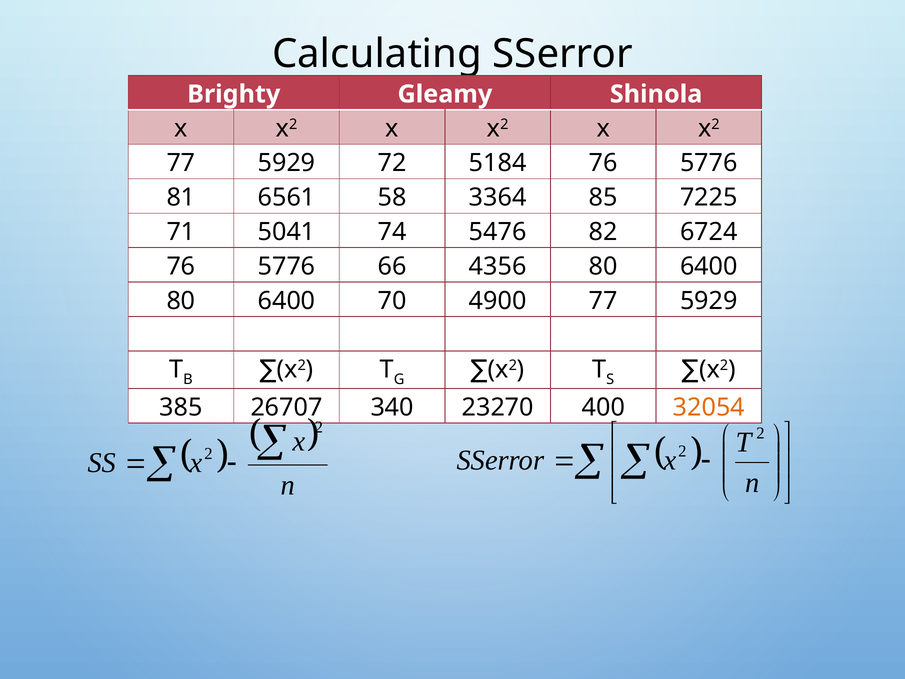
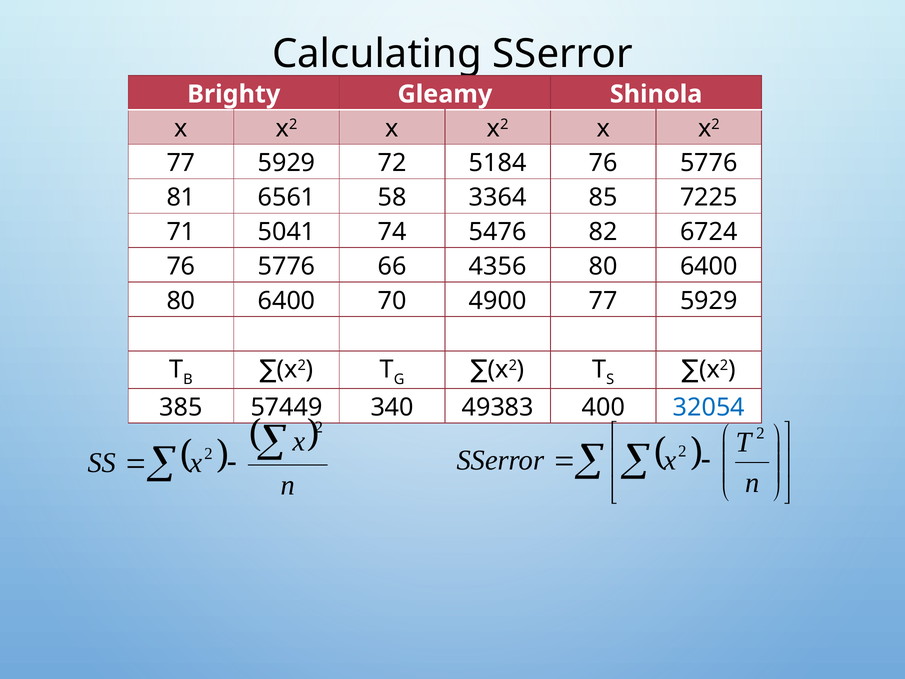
26707: 26707 -> 57449 (287, 407)
23270: 23270 -> 49383 (498, 407)
32054 colour: orange -> blue (709, 407)
